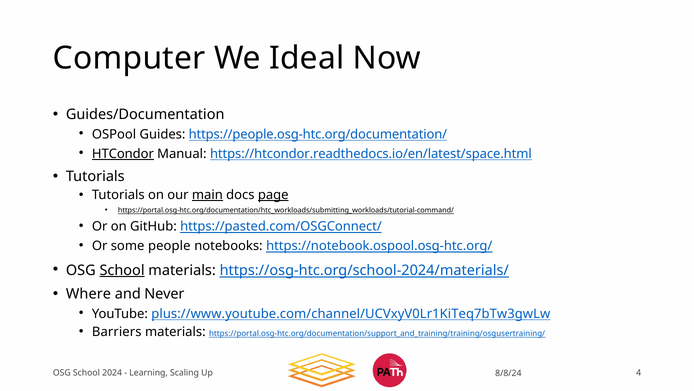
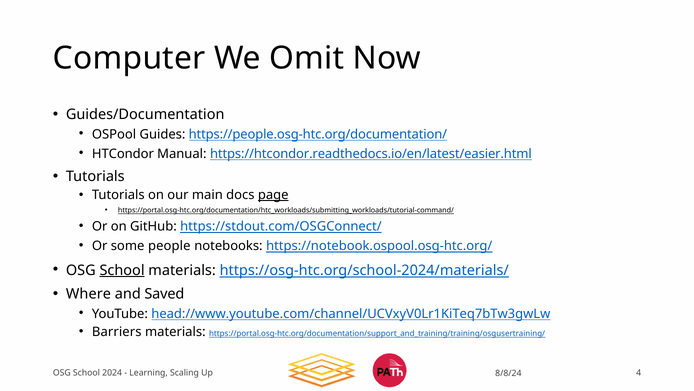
Ideal: Ideal -> Omit (307, 58)
HTCondor underline: present -> none (123, 154)
https://htcondor.readthedocs.io/en/latest/space.html: https://htcondor.readthedocs.io/en/latest/space.html -> https://htcondor.readthedocs.io/en/latest/easier.html (371, 154)
main underline: present -> none (207, 195)
https://pasted.com/OSGConnect/: https://pasted.com/OSGConnect/ -> https://stdout.com/OSGConnect/ (281, 226)
Never: Never -> Saved (164, 293)
plus://www.youtube.com/channel/UCVxyV0Lr1KiTeq7bTw3gwLw: plus://www.youtube.com/channel/UCVxyV0Lr1KiTeq7bTw3gwLw -> head://www.youtube.com/channel/UCVxyV0Lr1KiTeq7bTw3gwLw (351, 313)
